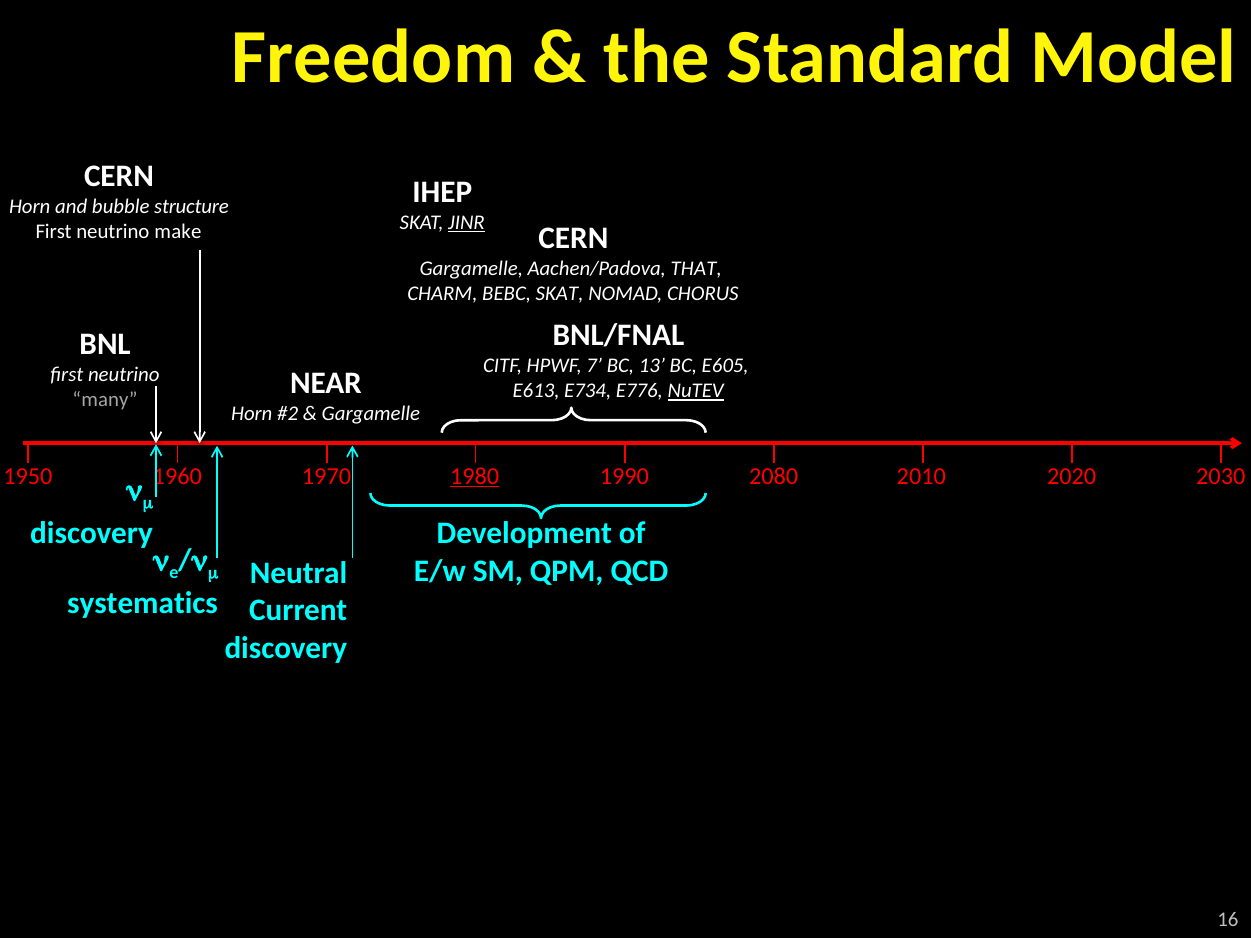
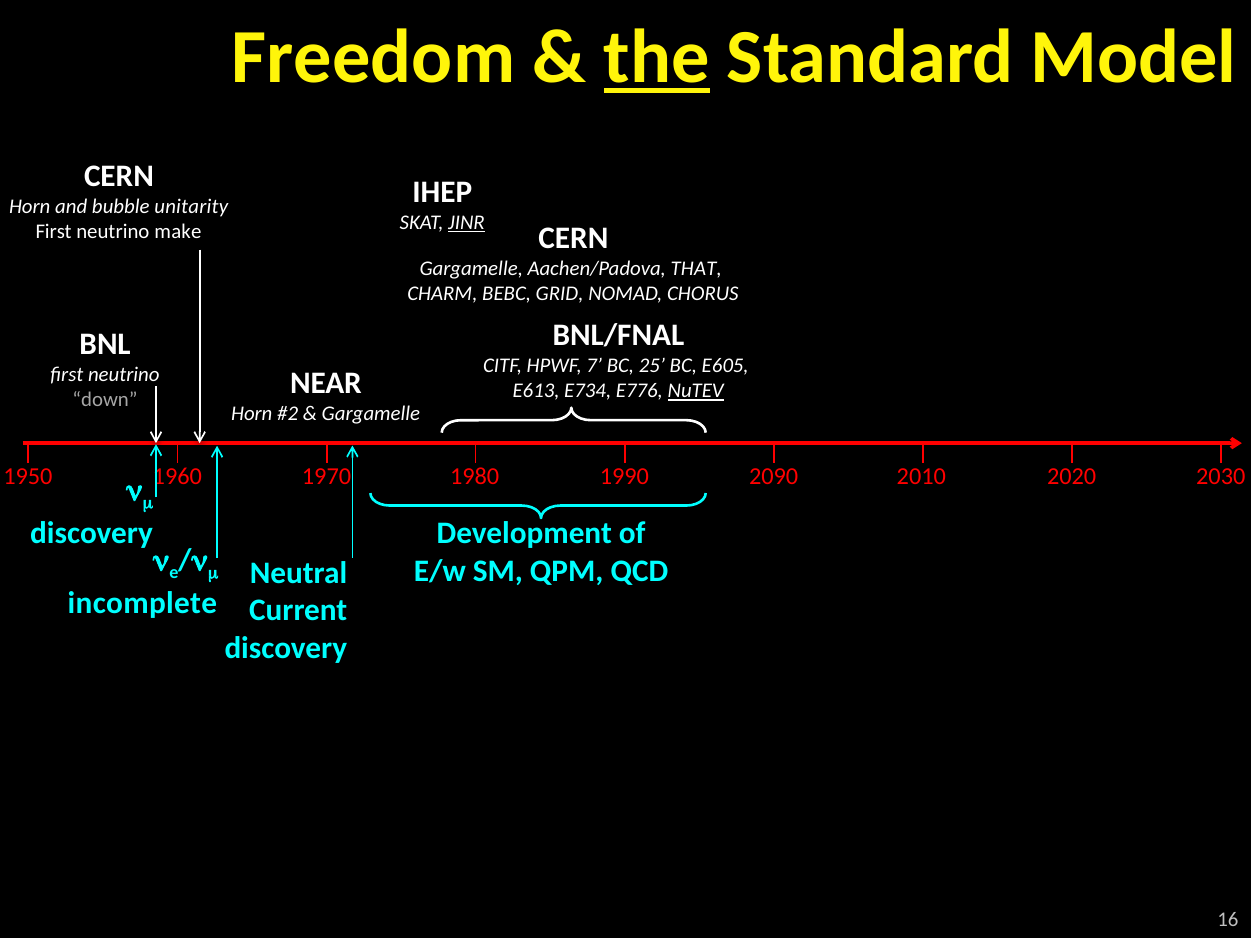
the underline: none -> present (657, 58)
structure: structure -> unitarity (191, 206)
BEBC SKAT: SKAT -> GRID (560, 294)
13: 13 -> 25 (652, 366)
many: many -> down (105, 399)
1980 underline: present -> none (475, 476)
2080: 2080 -> 2090 (774, 476)
systematics: systematics -> incomplete (142, 603)
